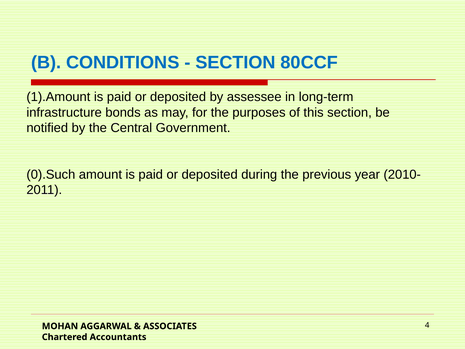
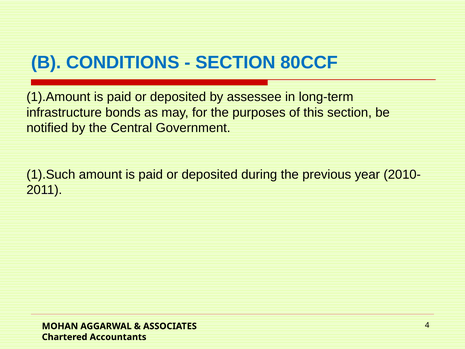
0).Such: 0).Such -> 1).Such (51, 174)
